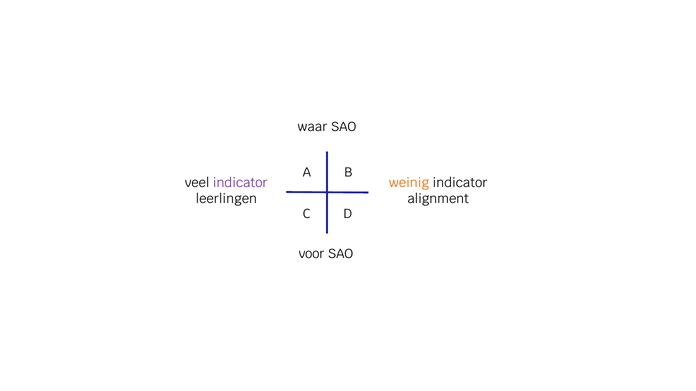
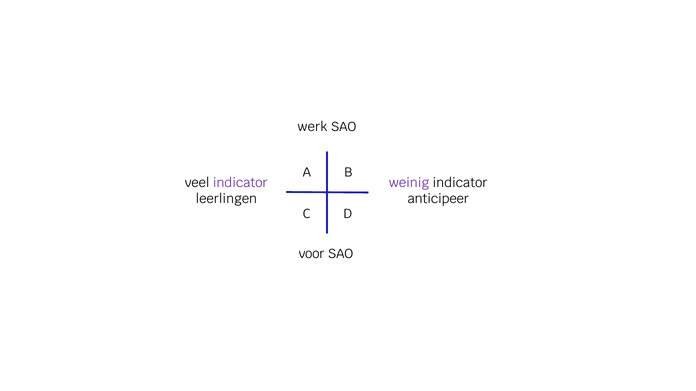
waar: waar -> werk (313, 127)
weinig colour: orange -> purple (409, 183)
alignment: alignment -> anticipeer (438, 199)
